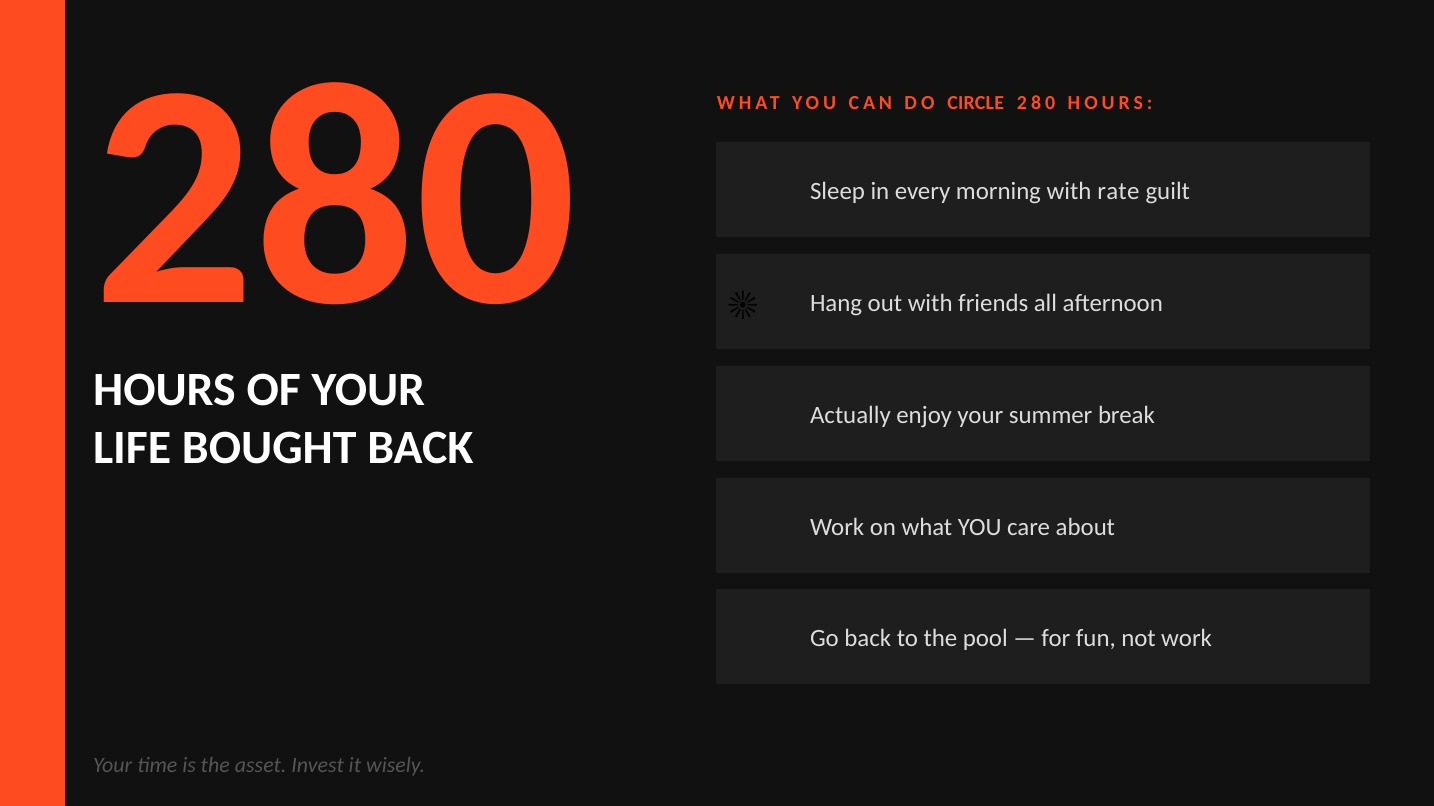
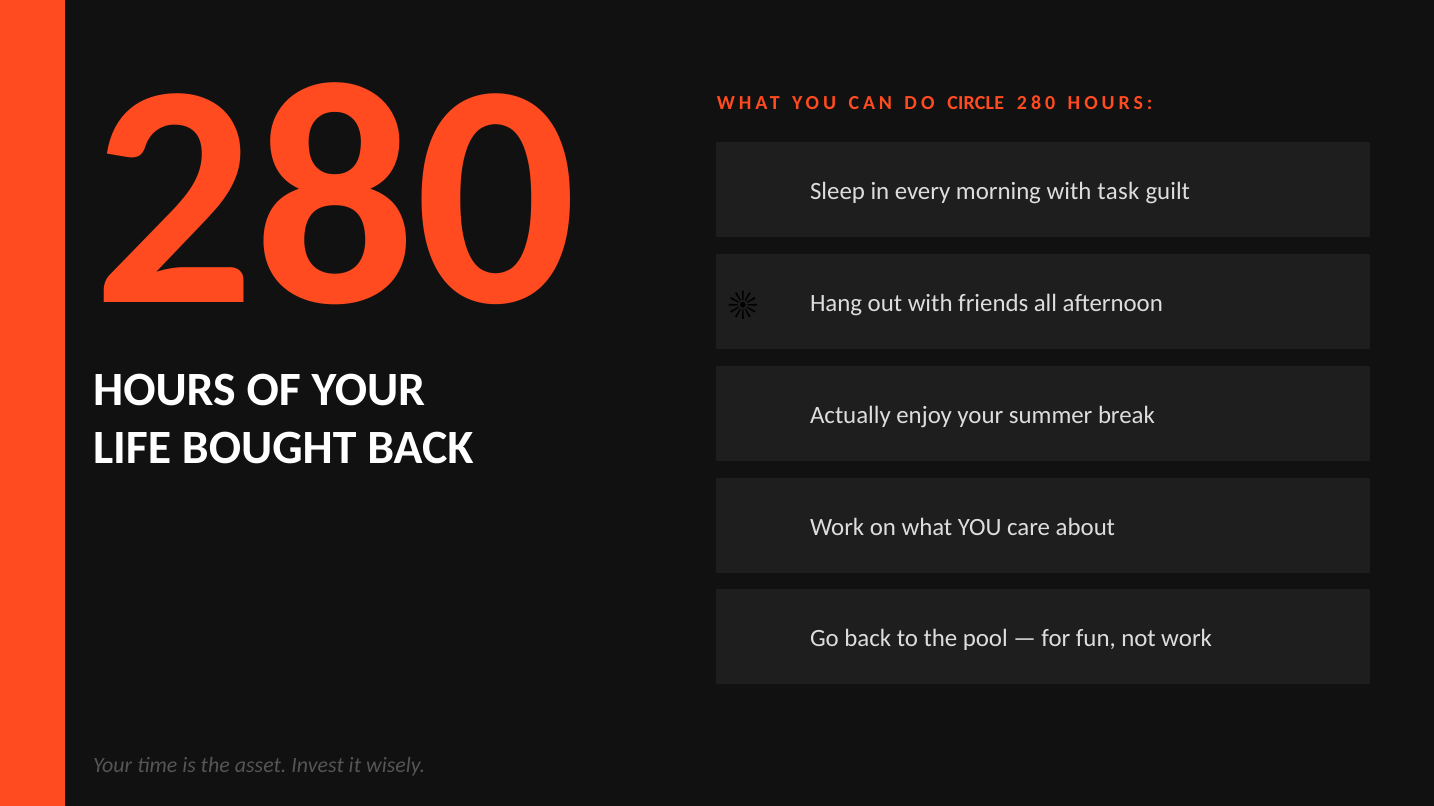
rate: rate -> task (1118, 192)
